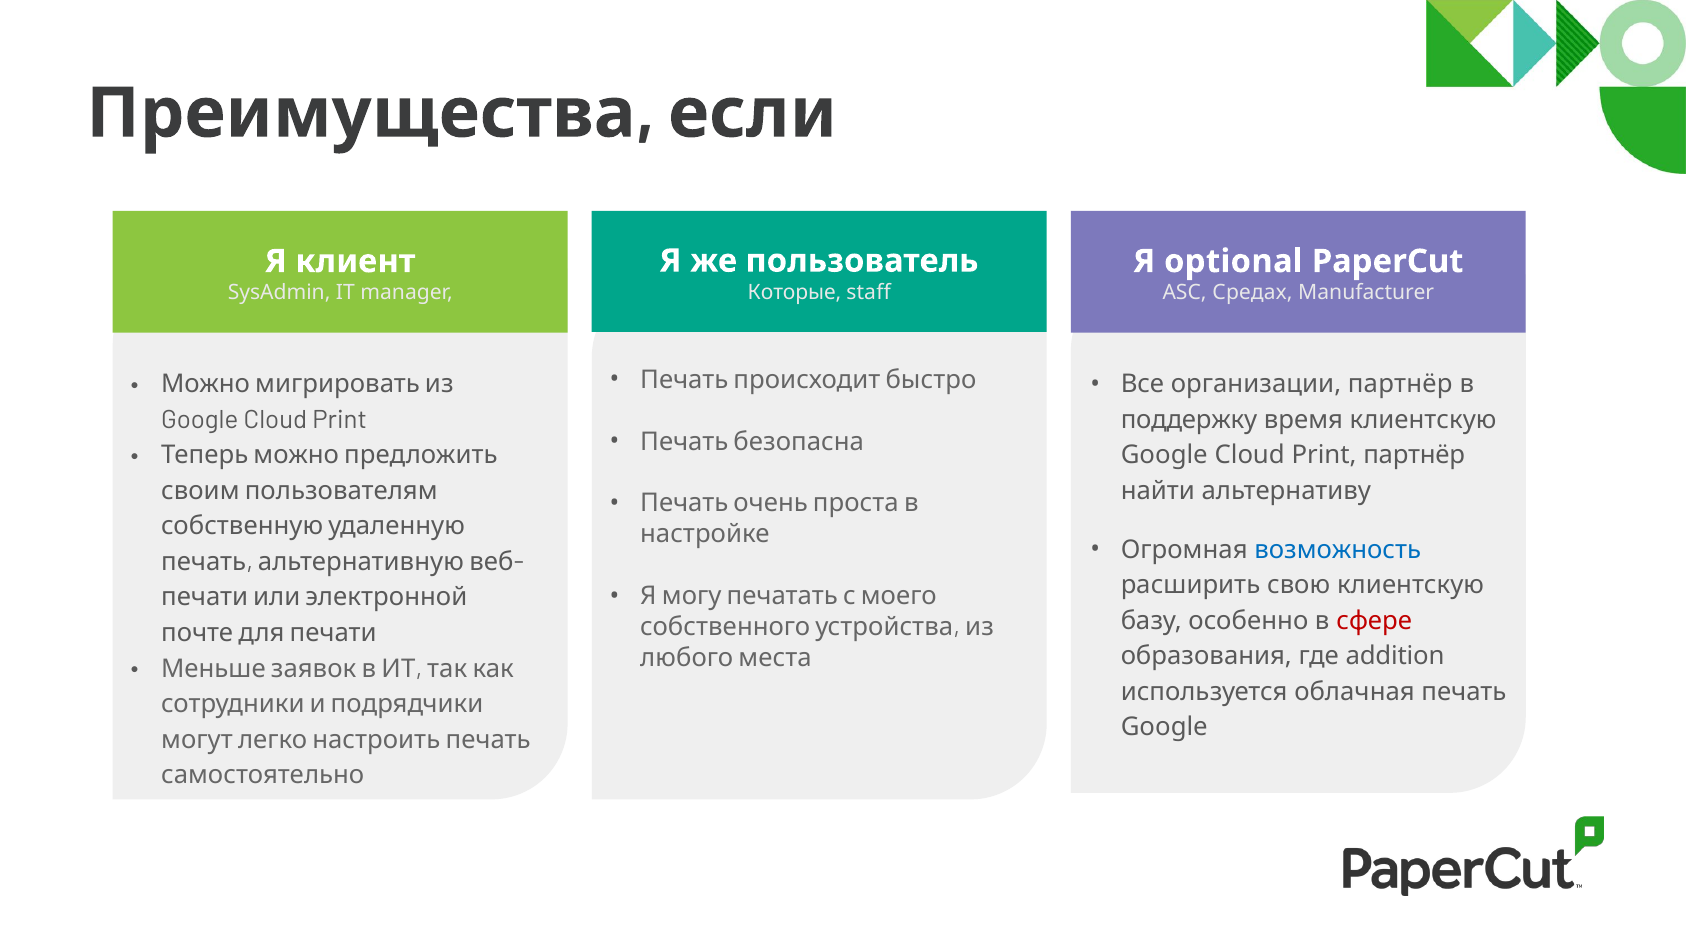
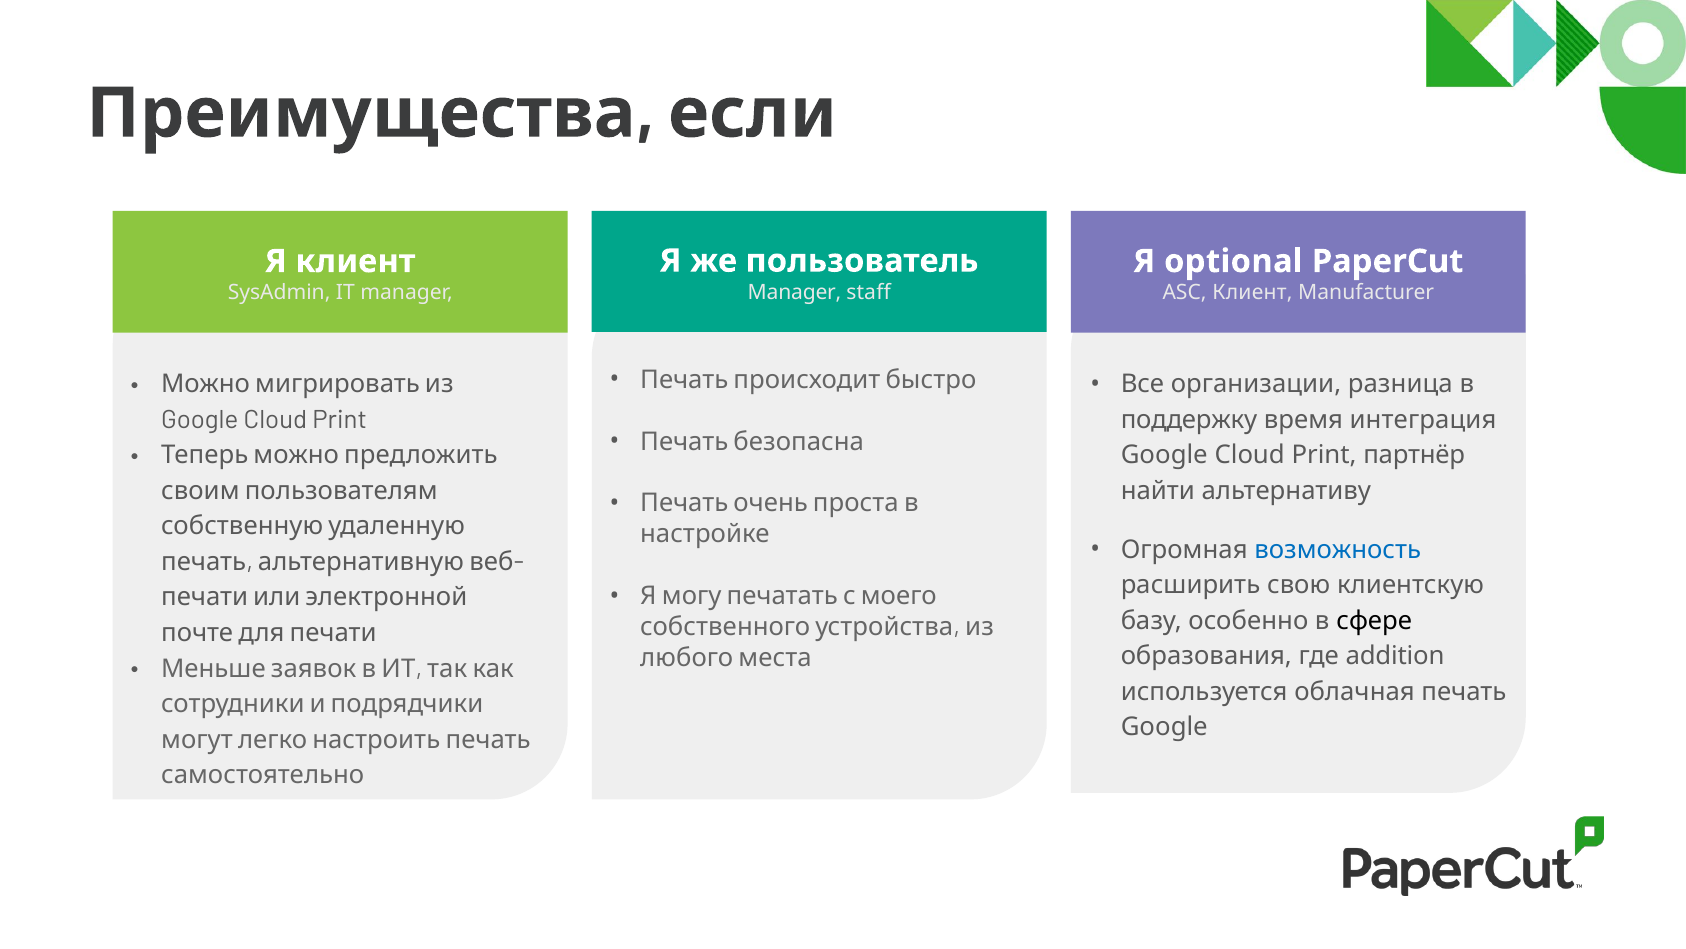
Которые: Которые -> Manager (795, 292)
ASC Средах: Средах -> Клиент (1252, 293)
организации партнёр: партнёр -> разница (1400, 384)
время клиентскую: клиентскую -> интеграция (1423, 420)
сфере colour: red -> black (1374, 620)
